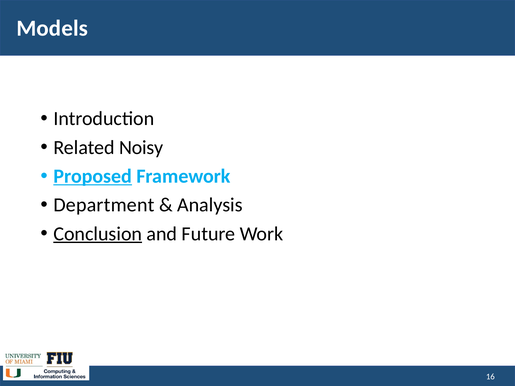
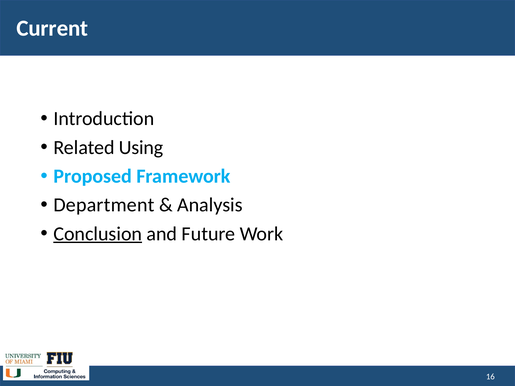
Models: Models -> Current (52, 28)
Noisy: Noisy -> Using (141, 148)
Proposed underline: present -> none (93, 176)
